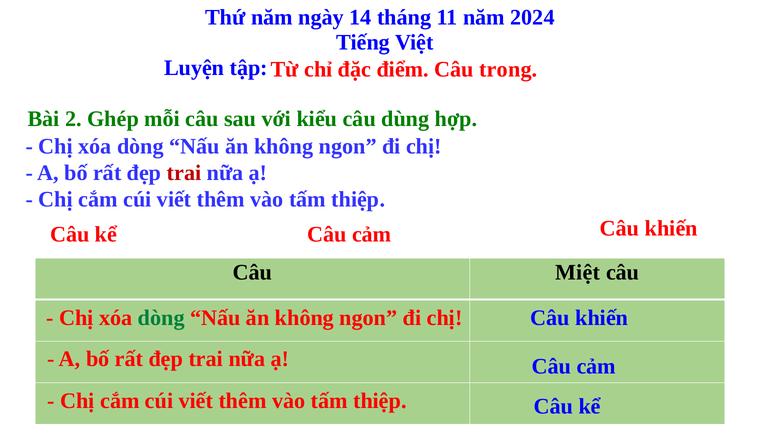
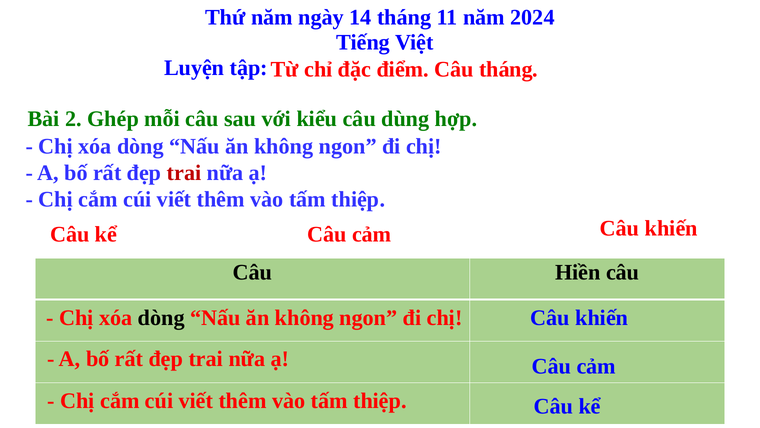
Câu trong: trong -> tháng (509, 69)
Miệt: Miệt -> Hiền (578, 272)
dòng colour: green -> black (161, 318)
